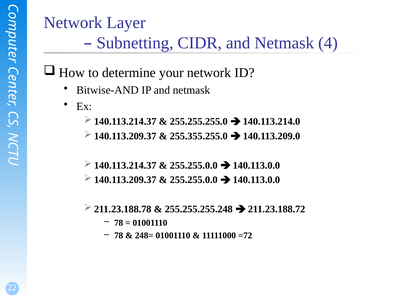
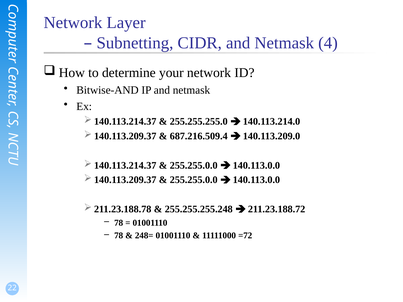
255.355.255.0: 255.355.255.0 -> 687.216.509.4 (199, 136)
